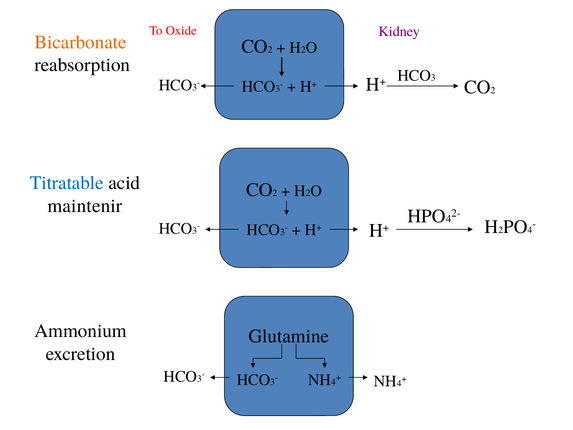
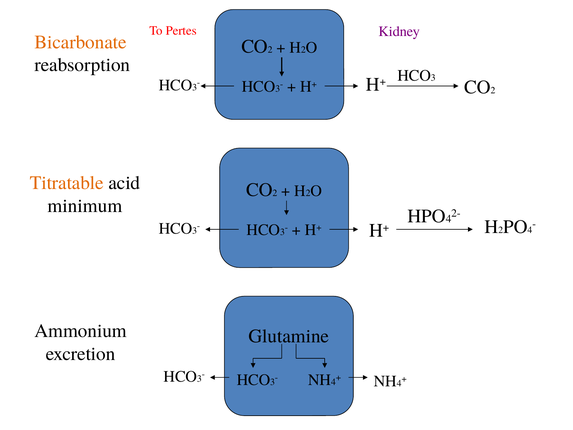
Oxide: Oxide -> Pertes (181, 30)
Titratable colour: blue -> orange (67, 183)
maintenir: maintenir -> minimum (85, 206)
